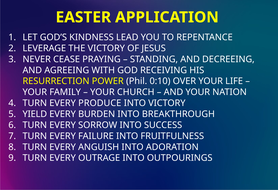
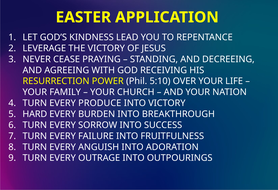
0:10: 0:10 -> 5:10 (160, 81)
YIELD: YIELD -> HARD (35, 114)
